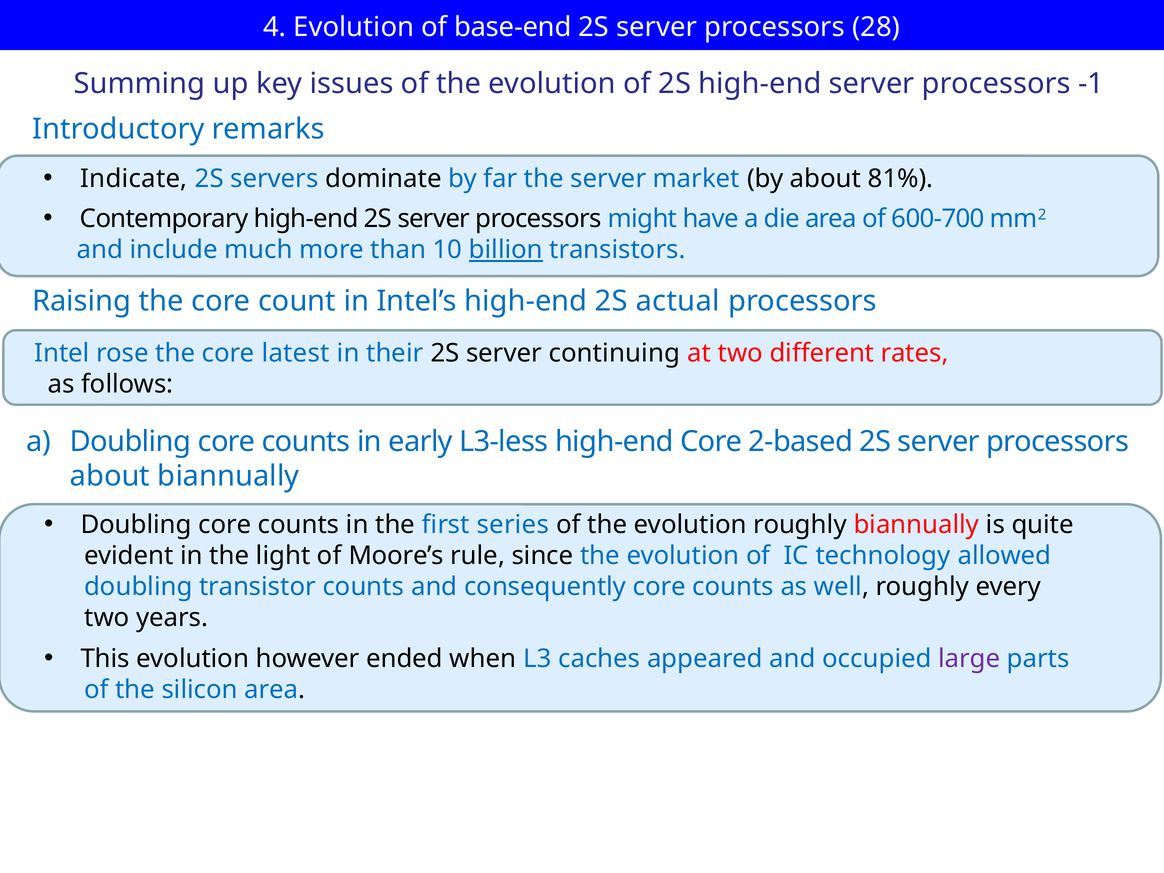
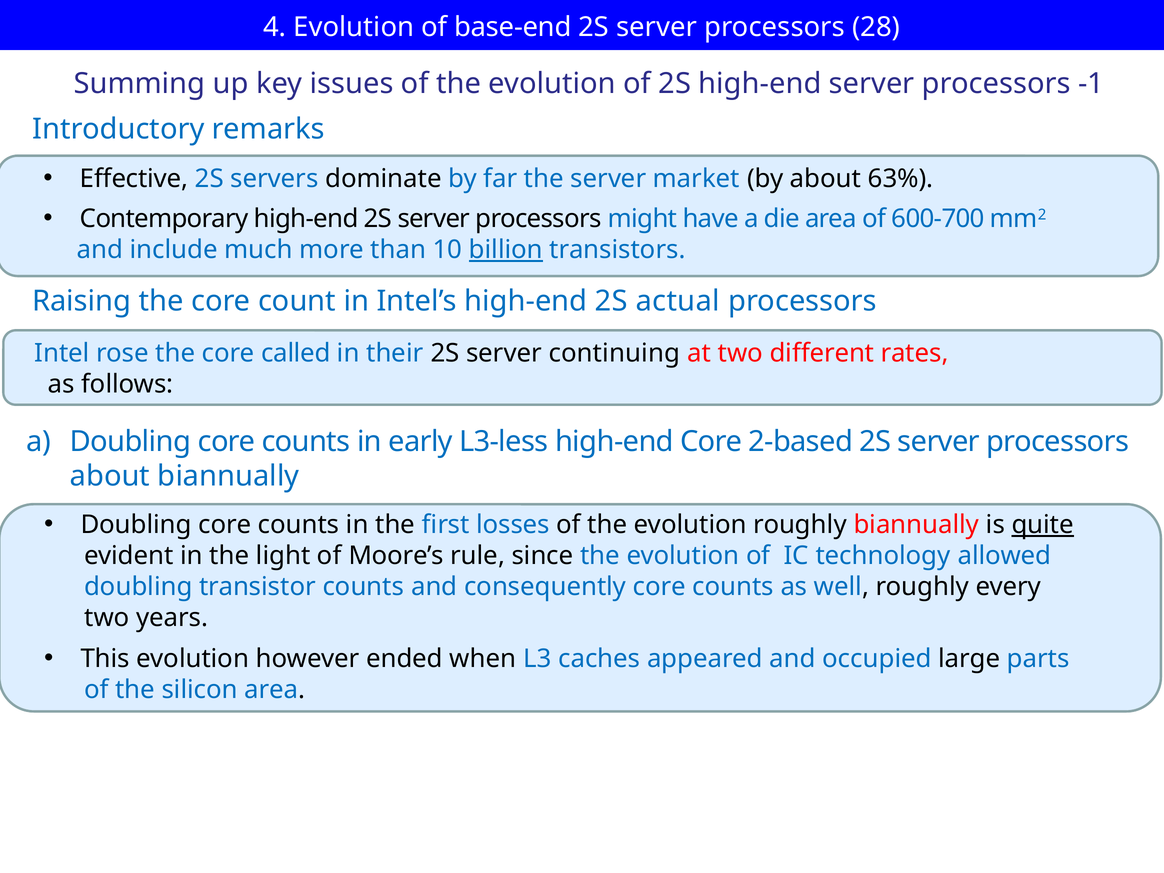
Indicate: Indicate -> Effective (134, 179)
81%: 81% -> 63% (901, 179)
latest: latest -> called (296, 353)
series: series -> losses (513, 525)
quite underline: none -> present (1043, 525)
large colour: purple -> black (969, 659)
